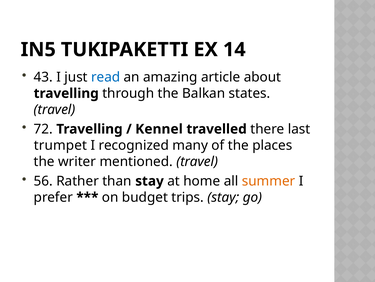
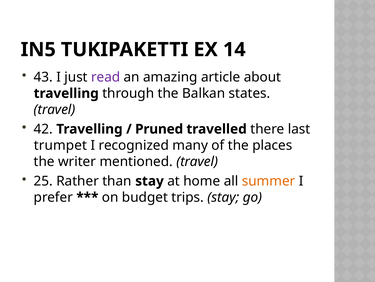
read colour: blue -> purple (106, 77)
72: 72 -> 42 (43, 129)
Kennel: Kennel -> Pruned (159, 129)
56: 56 -> 25 (43, 181)
